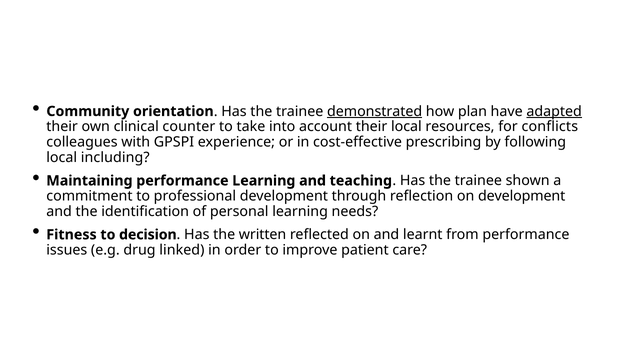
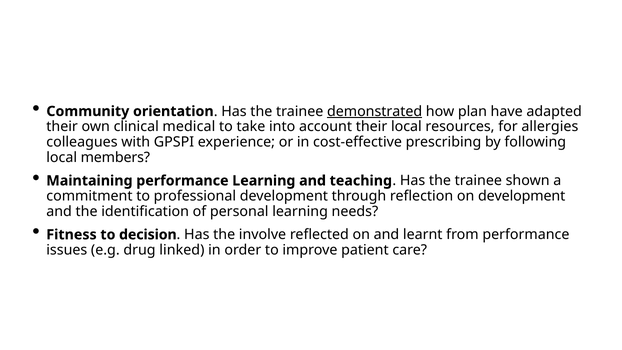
adapted underline: present -> none (554, 111)
counter: counter -> medical (189, 127)
conflicts: conflicts -> allergies (550, 127)
including: including -> members (115, 157)
written: written -> involve (263, 235)
